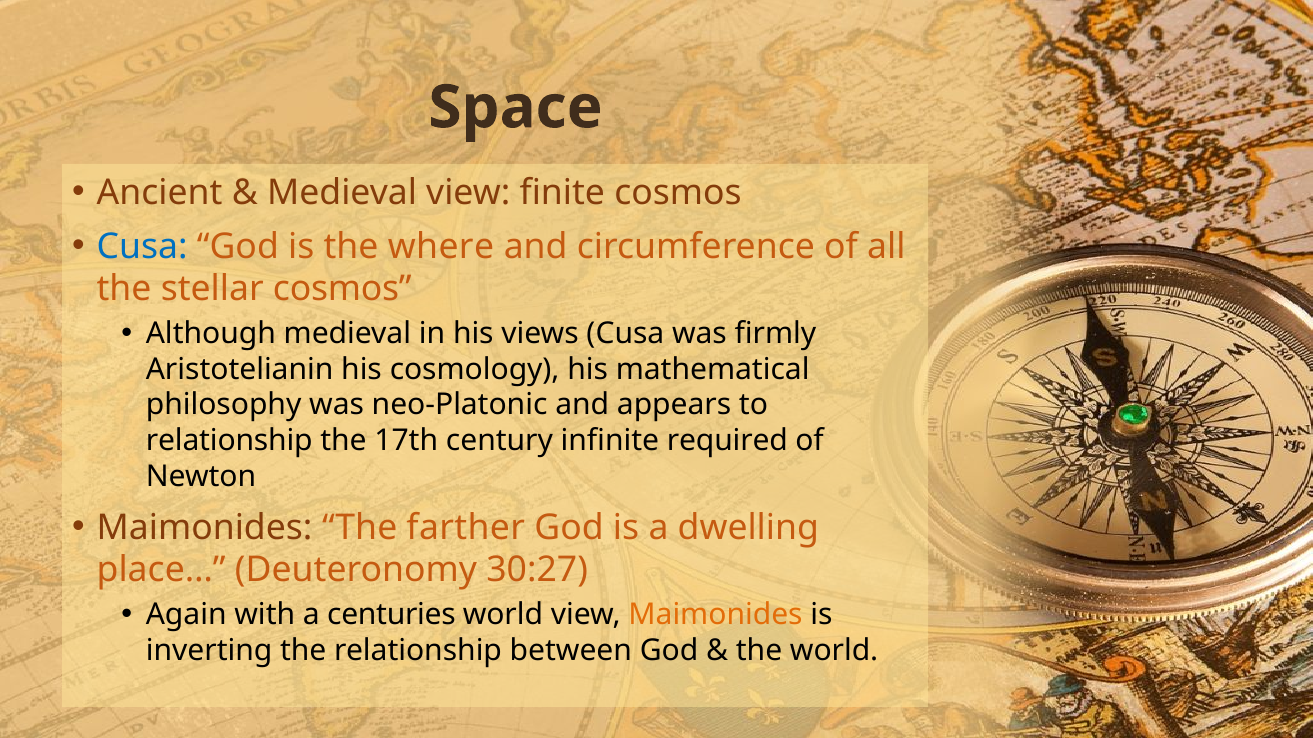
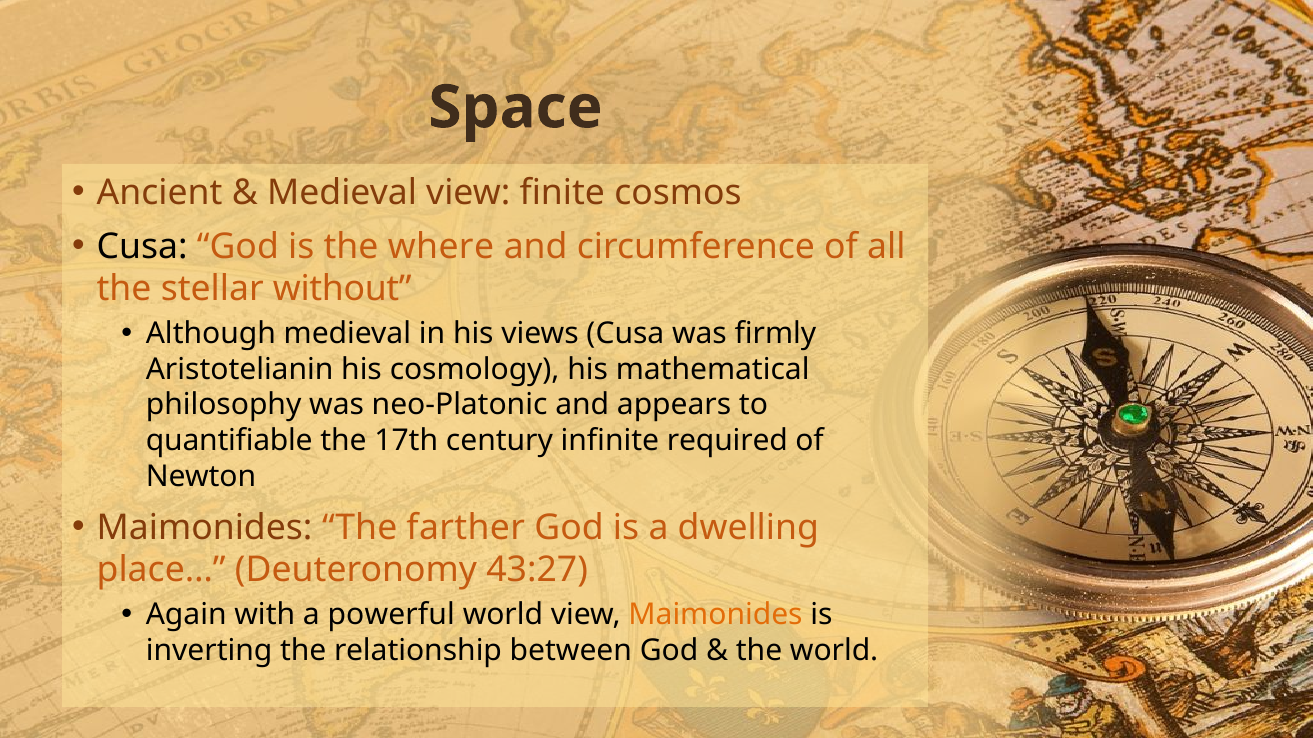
Cusa colour: blue -> black (142, 247)
stellar cosmos: cosmos -> without (342, 289)
relationship: relationship -> quantifiable (229, 441)
30:27: 30:27 -> 43:27 (537, 571)
centuries: centuries -> powerful (391, 615)
